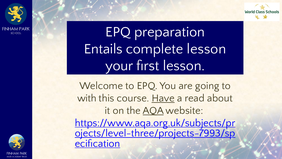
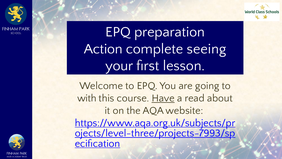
Entails: Entails -> Action (103, 49)
complete lesson: lesson -> seeing (206, 49)
AQA underline: present -> none (153, 110)
